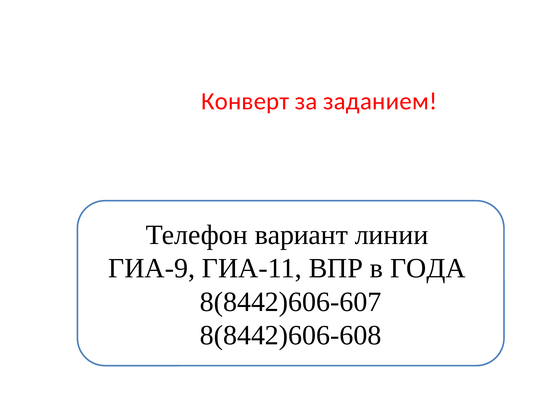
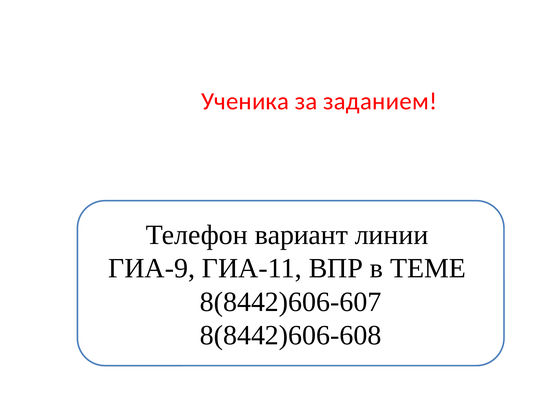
Конверт: Конверт -> Ученика (245, 101)
ГОДА: ГОДА -> ТЕМЕ (428, 268)
